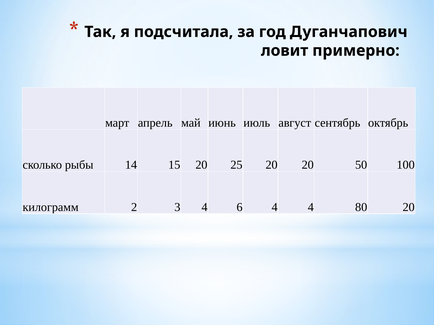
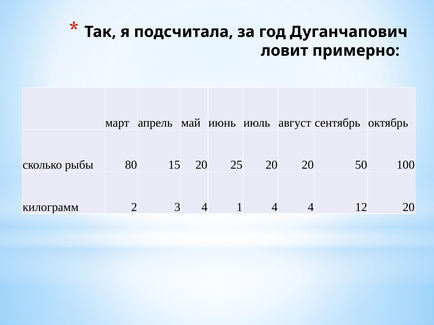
14: 14 -> 80 (131, 165)
6: 6 -> 1 (240, 207)
80: 80 -> 12 (361, 207)
